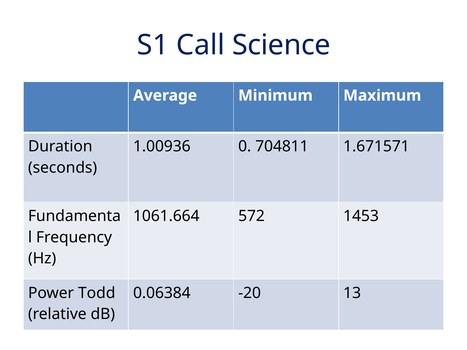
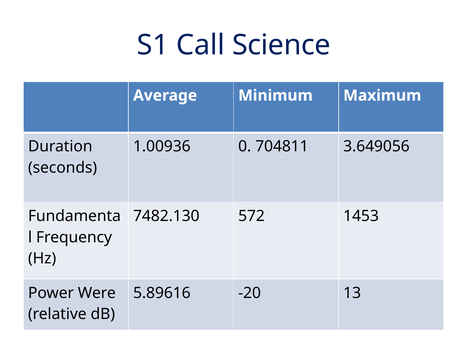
1.671571: 1.671571 -> 3.649056 (376, 147)
1061.664: 1061.664 -> 7482.130 (166, 216)
Todd: Todd -> Were (97, 293)
0.06384: 0.06384 -> 5.89616 (162, 293)
